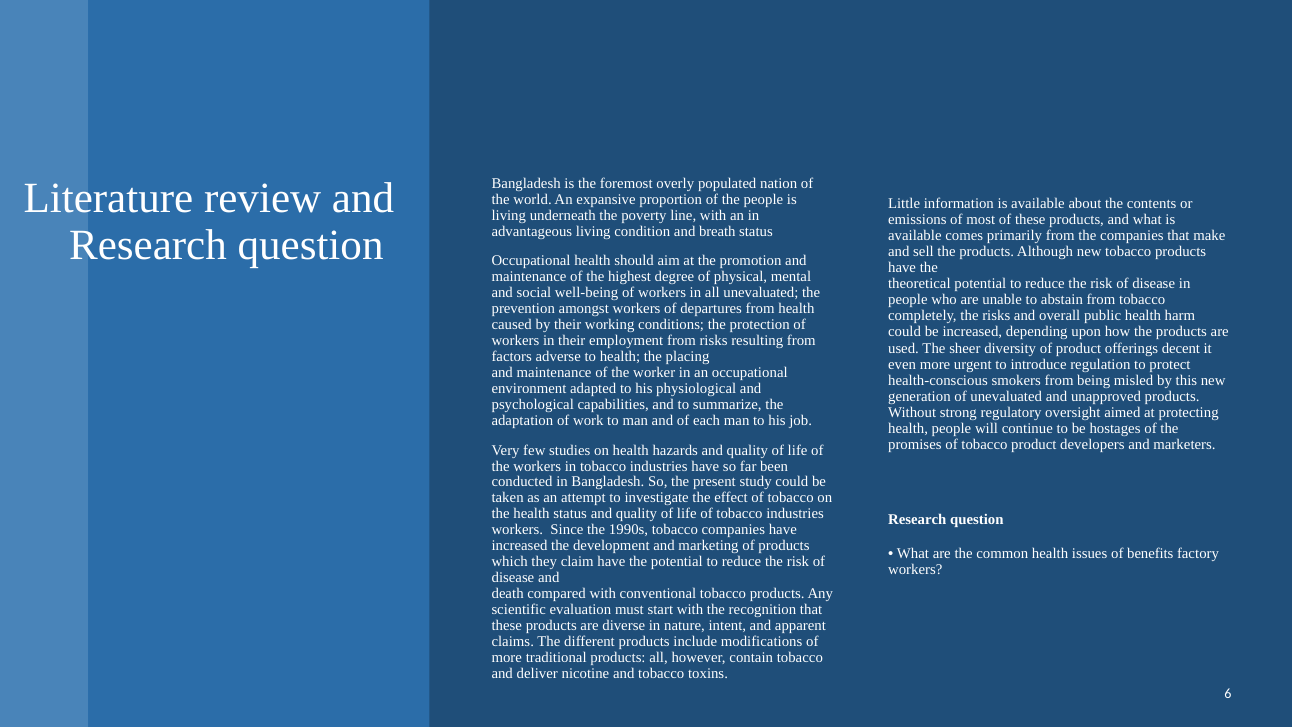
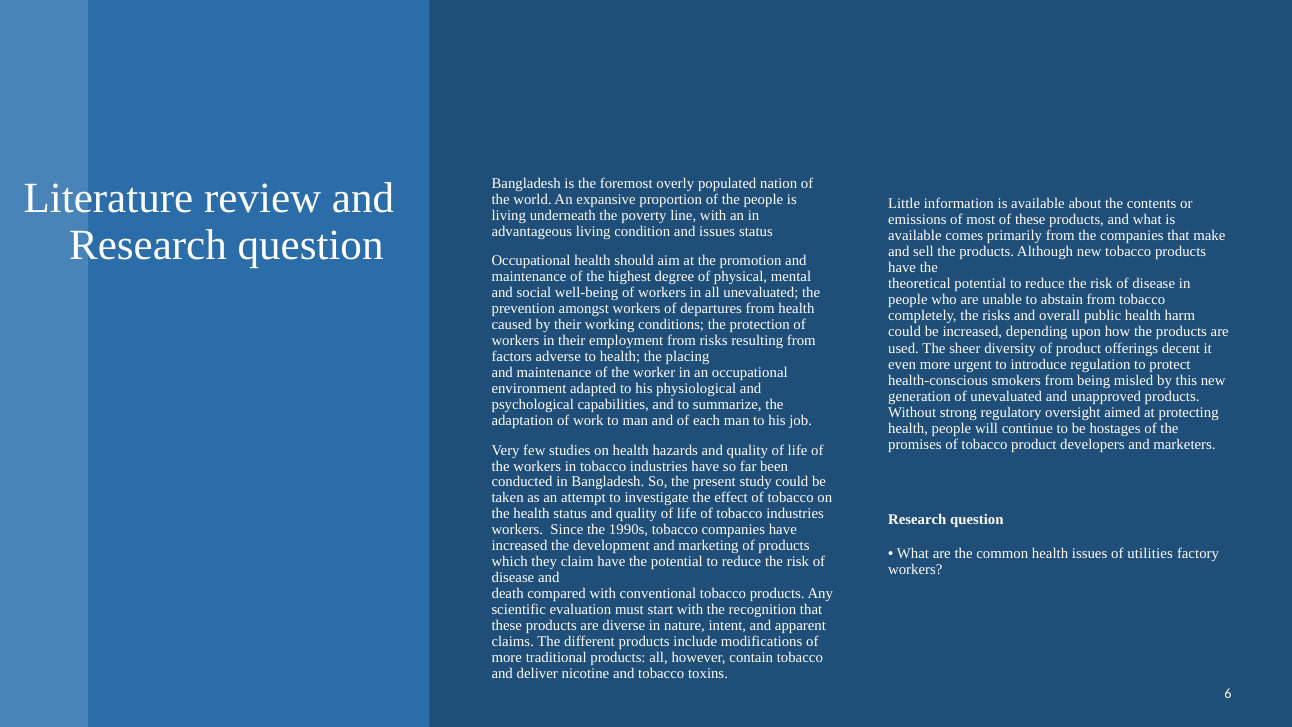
and breath: breath -> issues (717, 231)
benefits: benefits -> utilities (1150, 554)
